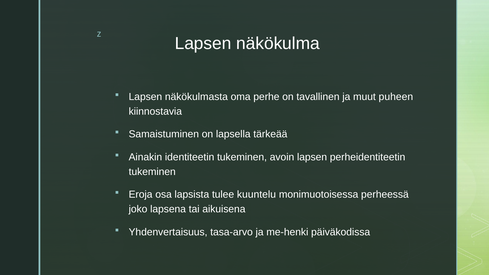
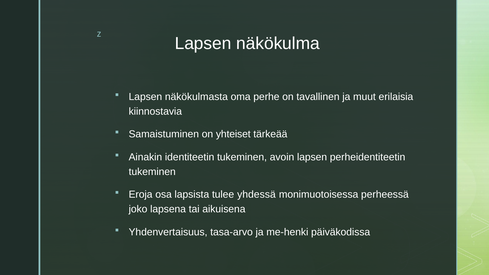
puheen: puheen -> erilaisia (396, 97)
lapsella: lapsella -> yhteiset (233, 134)
kuuntelu: kuuntelu -> yhdessä (256, 195)
